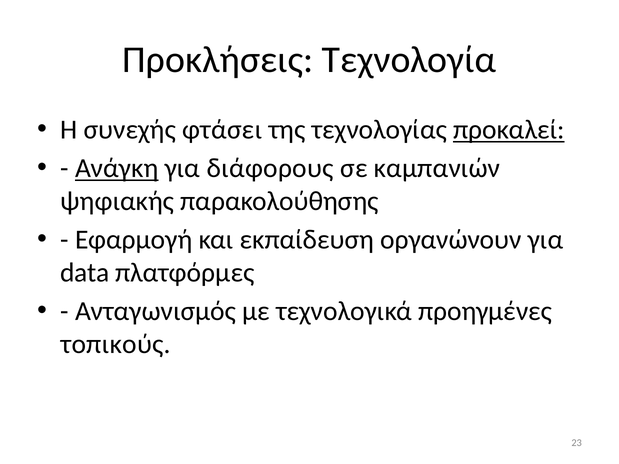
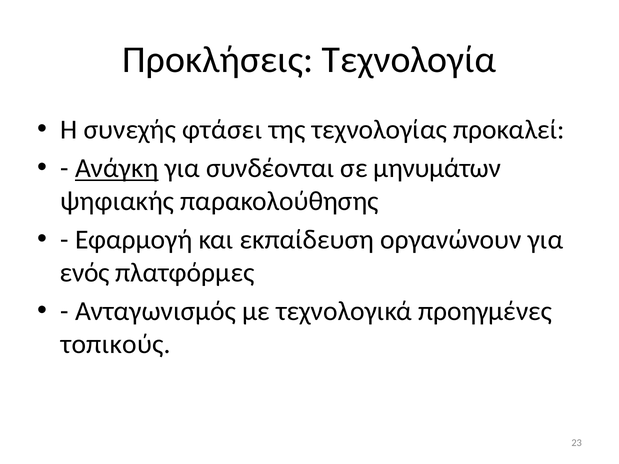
προκαλεί underline: present -> none (509, 130)
διάφορους: διάφορους -> συνδέονται (270, 168)
καμπανιών: καμπανιών -> μηνυμάτων (437, 168)
data: data -> ενός (85, 273)
